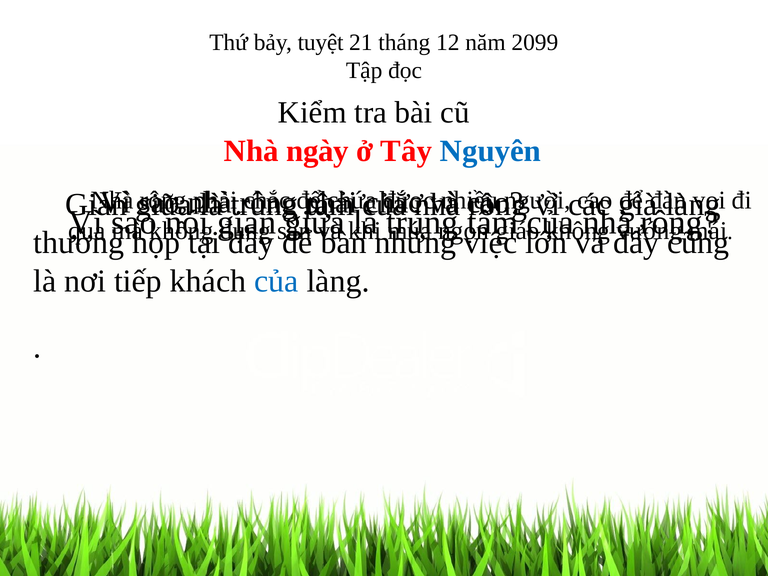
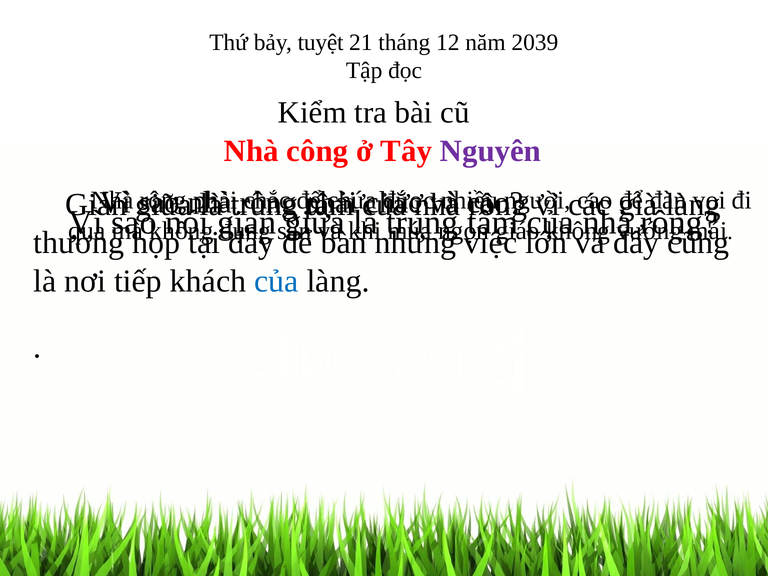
2099: 2099 -> 2039 (535, 43)
ngày: ngày -> công (317, 151)
Nguyên colour: blue -> purple (490, 151)
